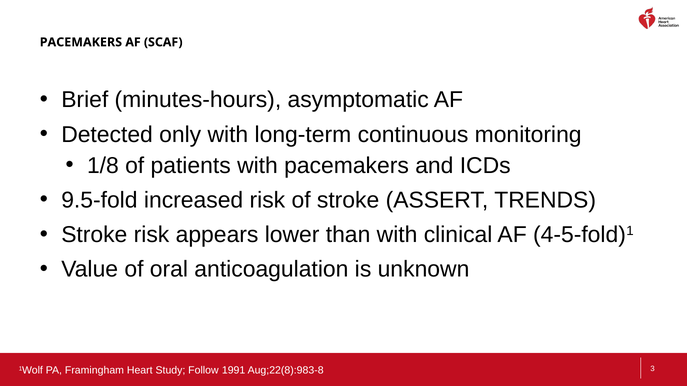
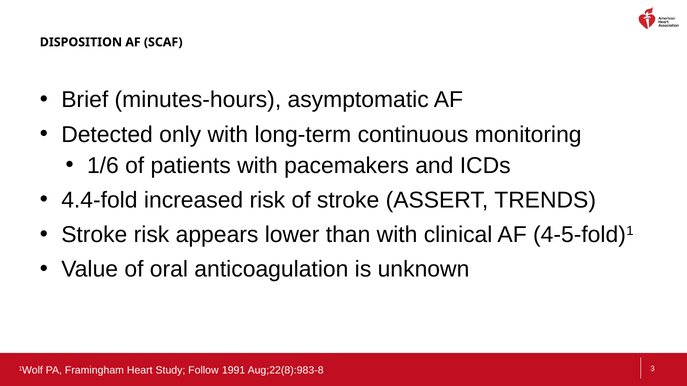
PACEMAKERS: PACEMAKERS -> DISPOSITION (81, 42)
1/8: 1/8 -> 1/6 (103, 166)
9.5-fold: 9.5-fold -> 4.4-fold (99, 200)
